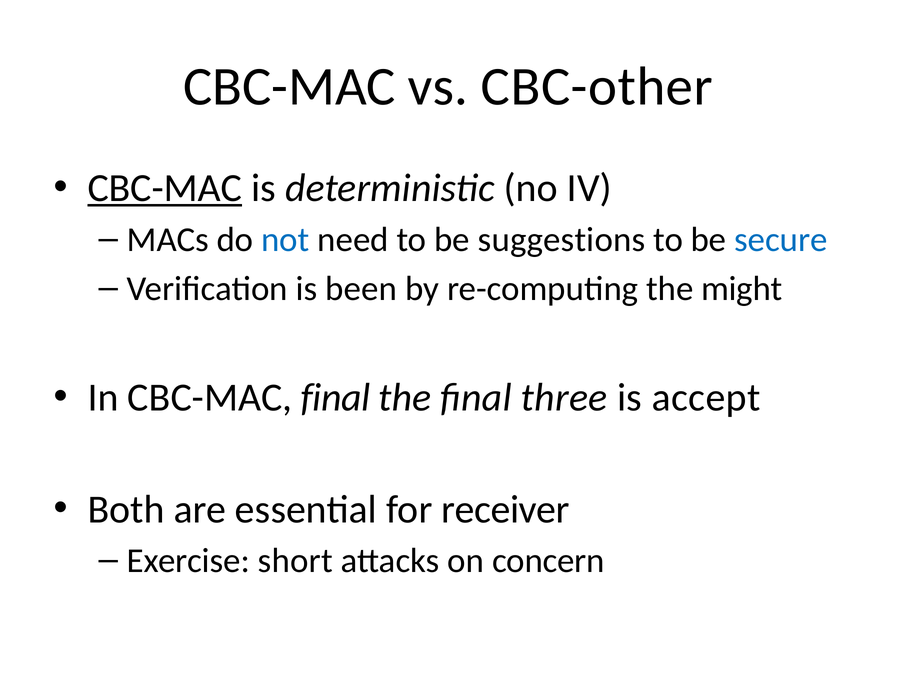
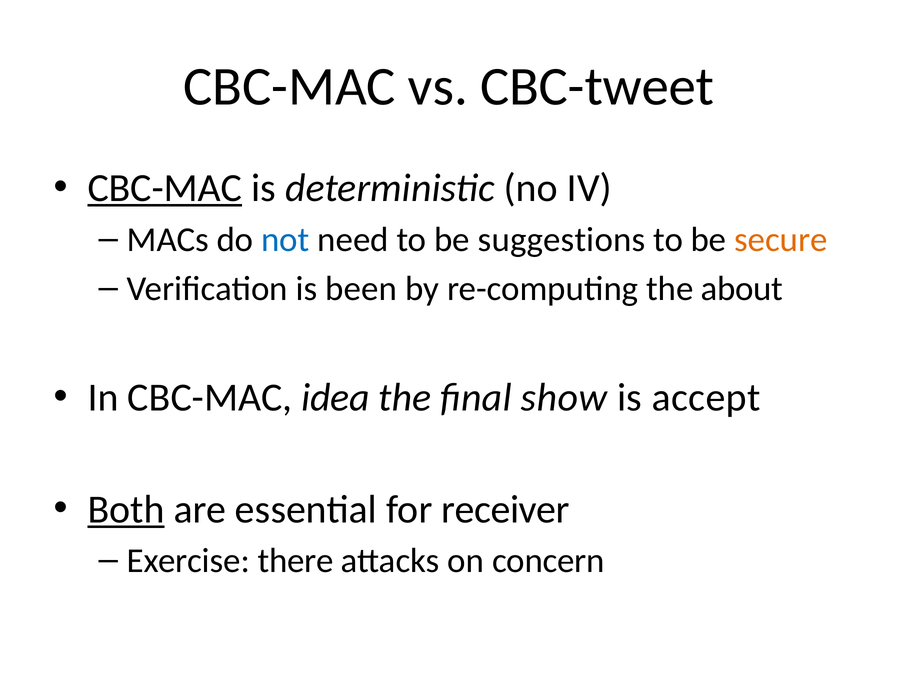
CBC-other: CBC-other -> CBC-tweet (597, 87)
secure colour: blue -> orange (781, 240)
might: might -> about (742, 289)
CBC-MAC final: final -> idea (335, 398)
three: three -> show (564, 398)
Both underline: none -> present (126, 510)
short: short -> there (296, 561)
